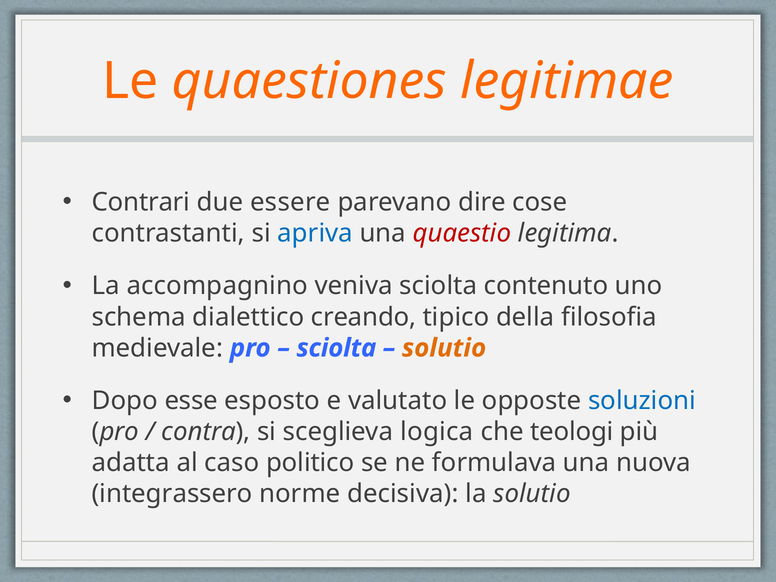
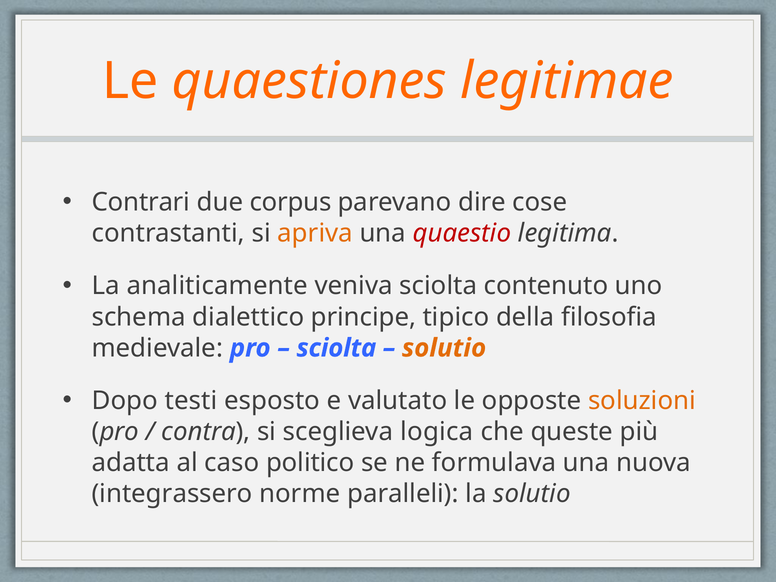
essere: essere -> corpus (291, 202)
apriva colour: blue -> orange (315, 233)
accompagnino: accompagnino -> analiticamente (217, 286)
creando: creando -> principe (363, 317)
esse: esse -> testi (191, 401)
soluzioni colour: blue -> orange (642, 401)
teologi: teologi -> queste (572, 432)
decisiva: decisiva -> paralleli (403, 494)
